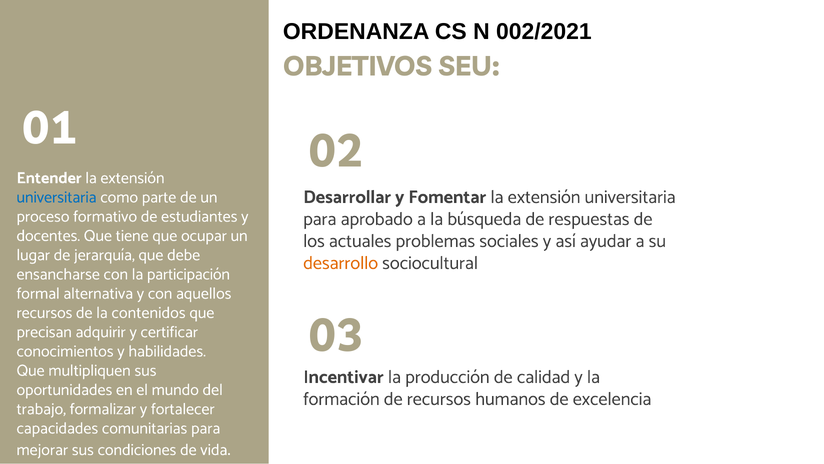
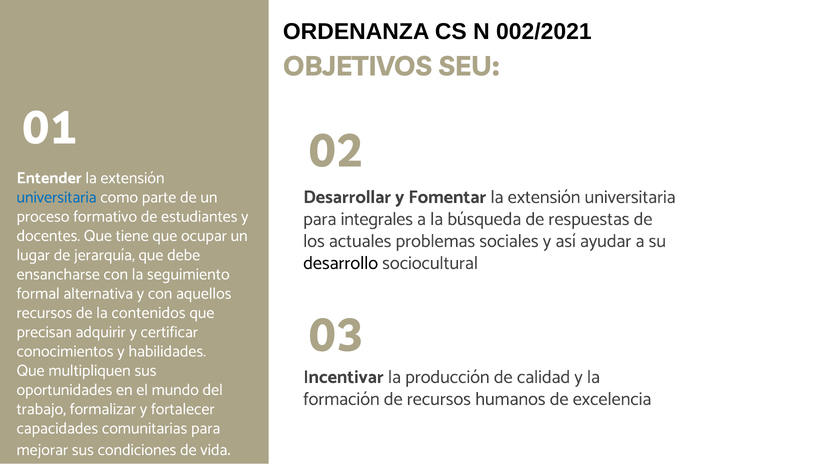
aprobado: aprobado -> integrales (377, 219)
desarrollo colour: orange -> black (341, 263)
participación: participación -> seguimiento (188, 274)
